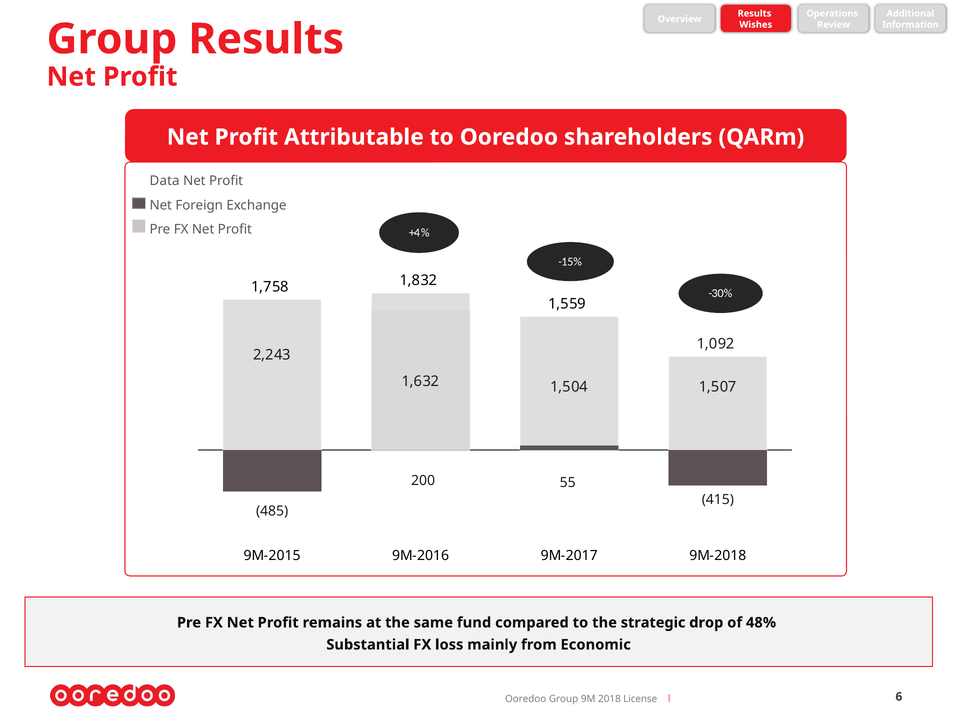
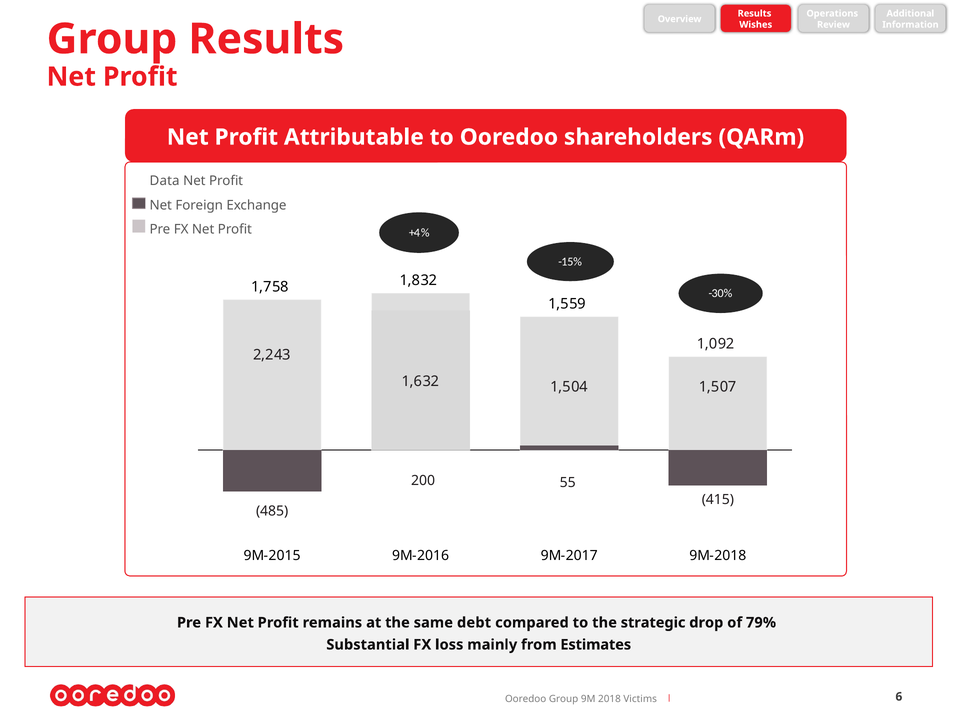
fund: fund -> debt (474, 622)
48%: 48% -> 79% (761, 622)
Economic: Economic -> Estimates (596, 644)
License: License -> Victims (640, 699)
